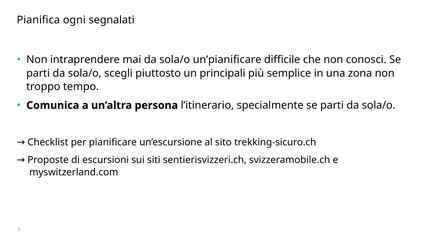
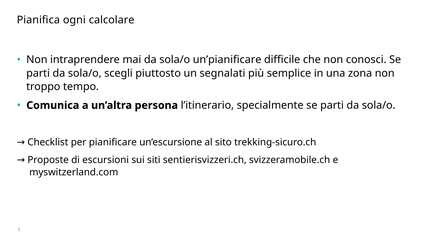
segnalati: segnalati -> calcolare (112, 20)
principali: principali -> segnalati (222, 73)
